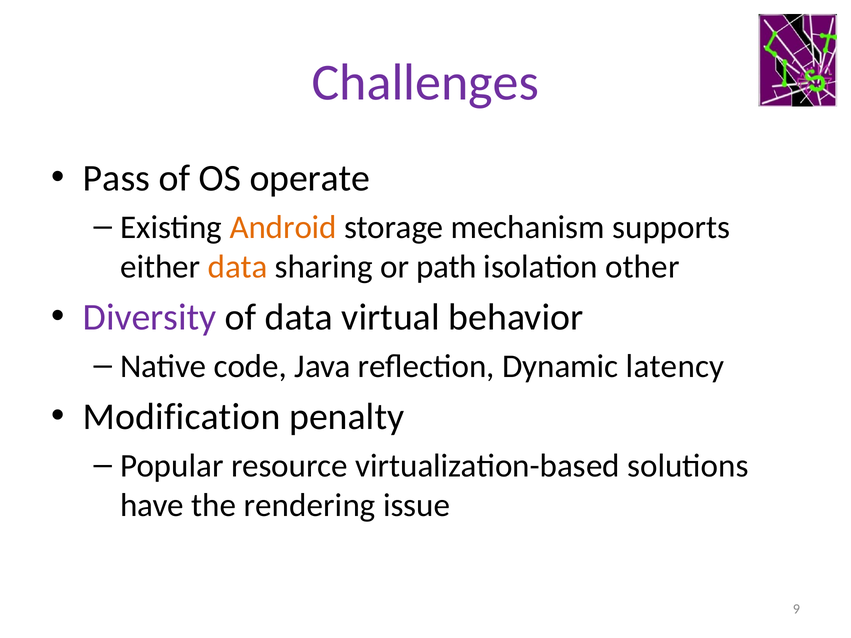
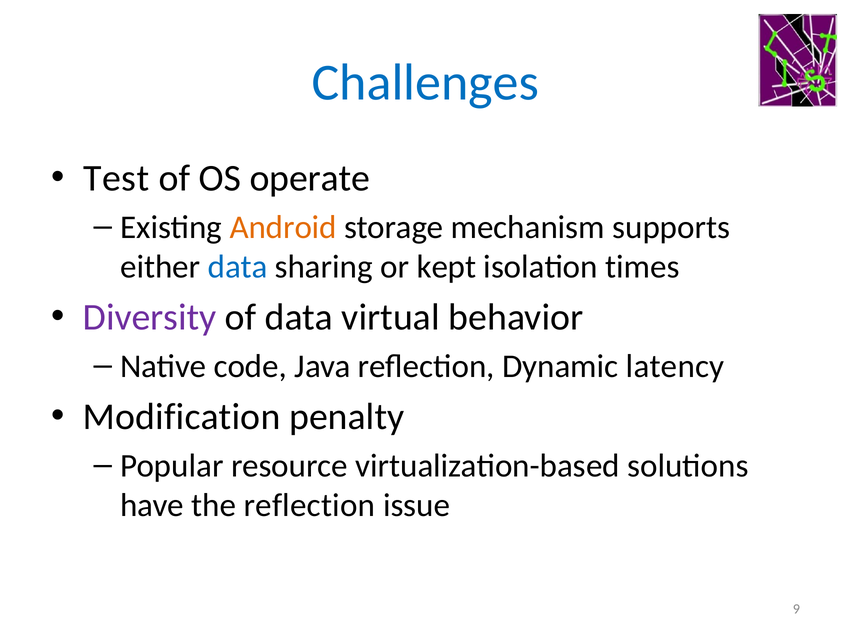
Challenges colour: purple -> blue (425, 82)
Pass: Pass -> Test (116, 179)
data colour: orange -> blue (238, 267)
path: path -> kept (446, 267)
other: other -> times (642, 267)
the rendering: rendering -> reflection (309, 506)
